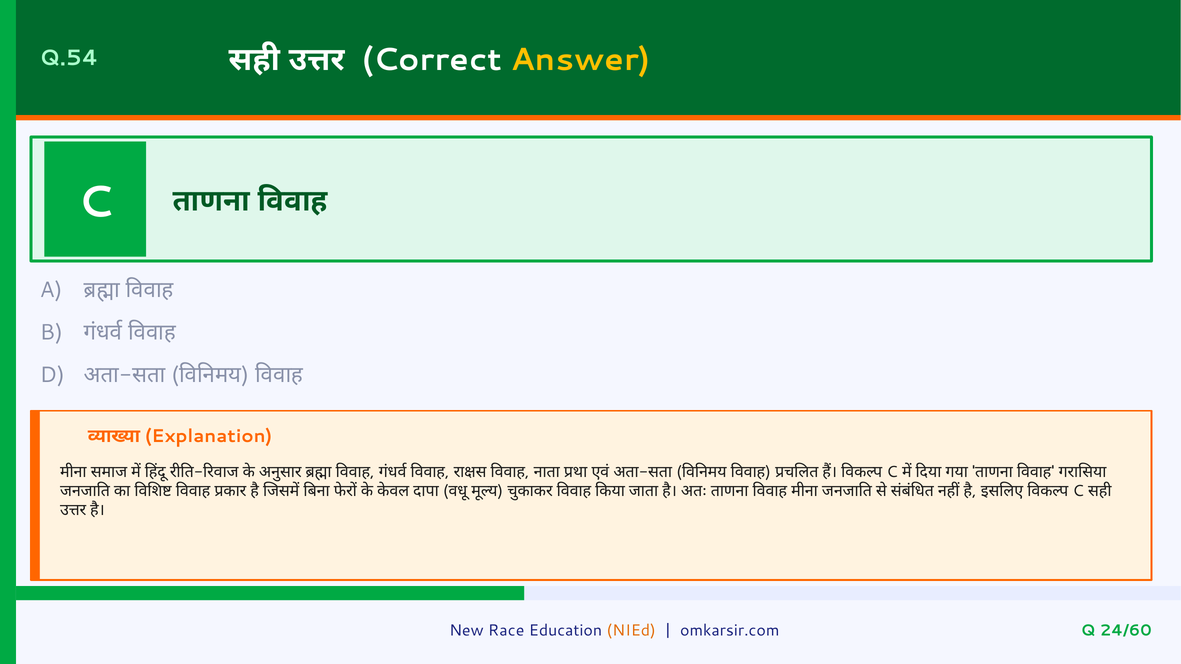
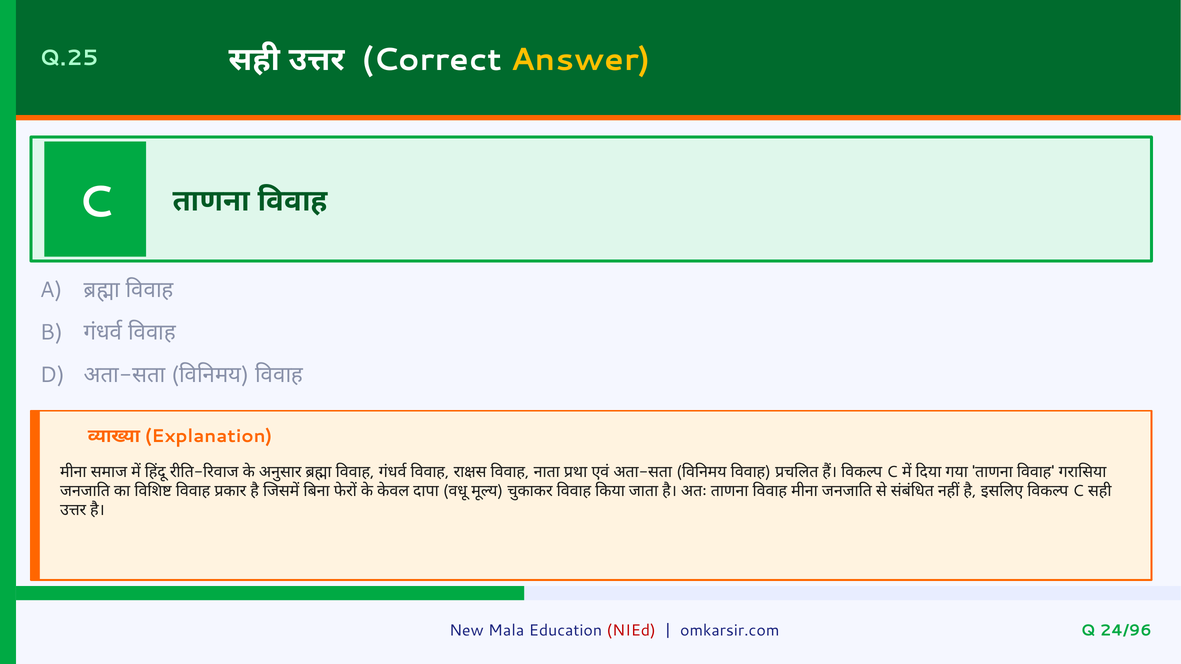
Q.54: Q.54 -> Q.25 (69, 58)
Race: Race -> Mala (506, 631)
NIEd colour: orange -> red (631, 631)
24/60: 24/60 -> 24/96 (1126, 631)
